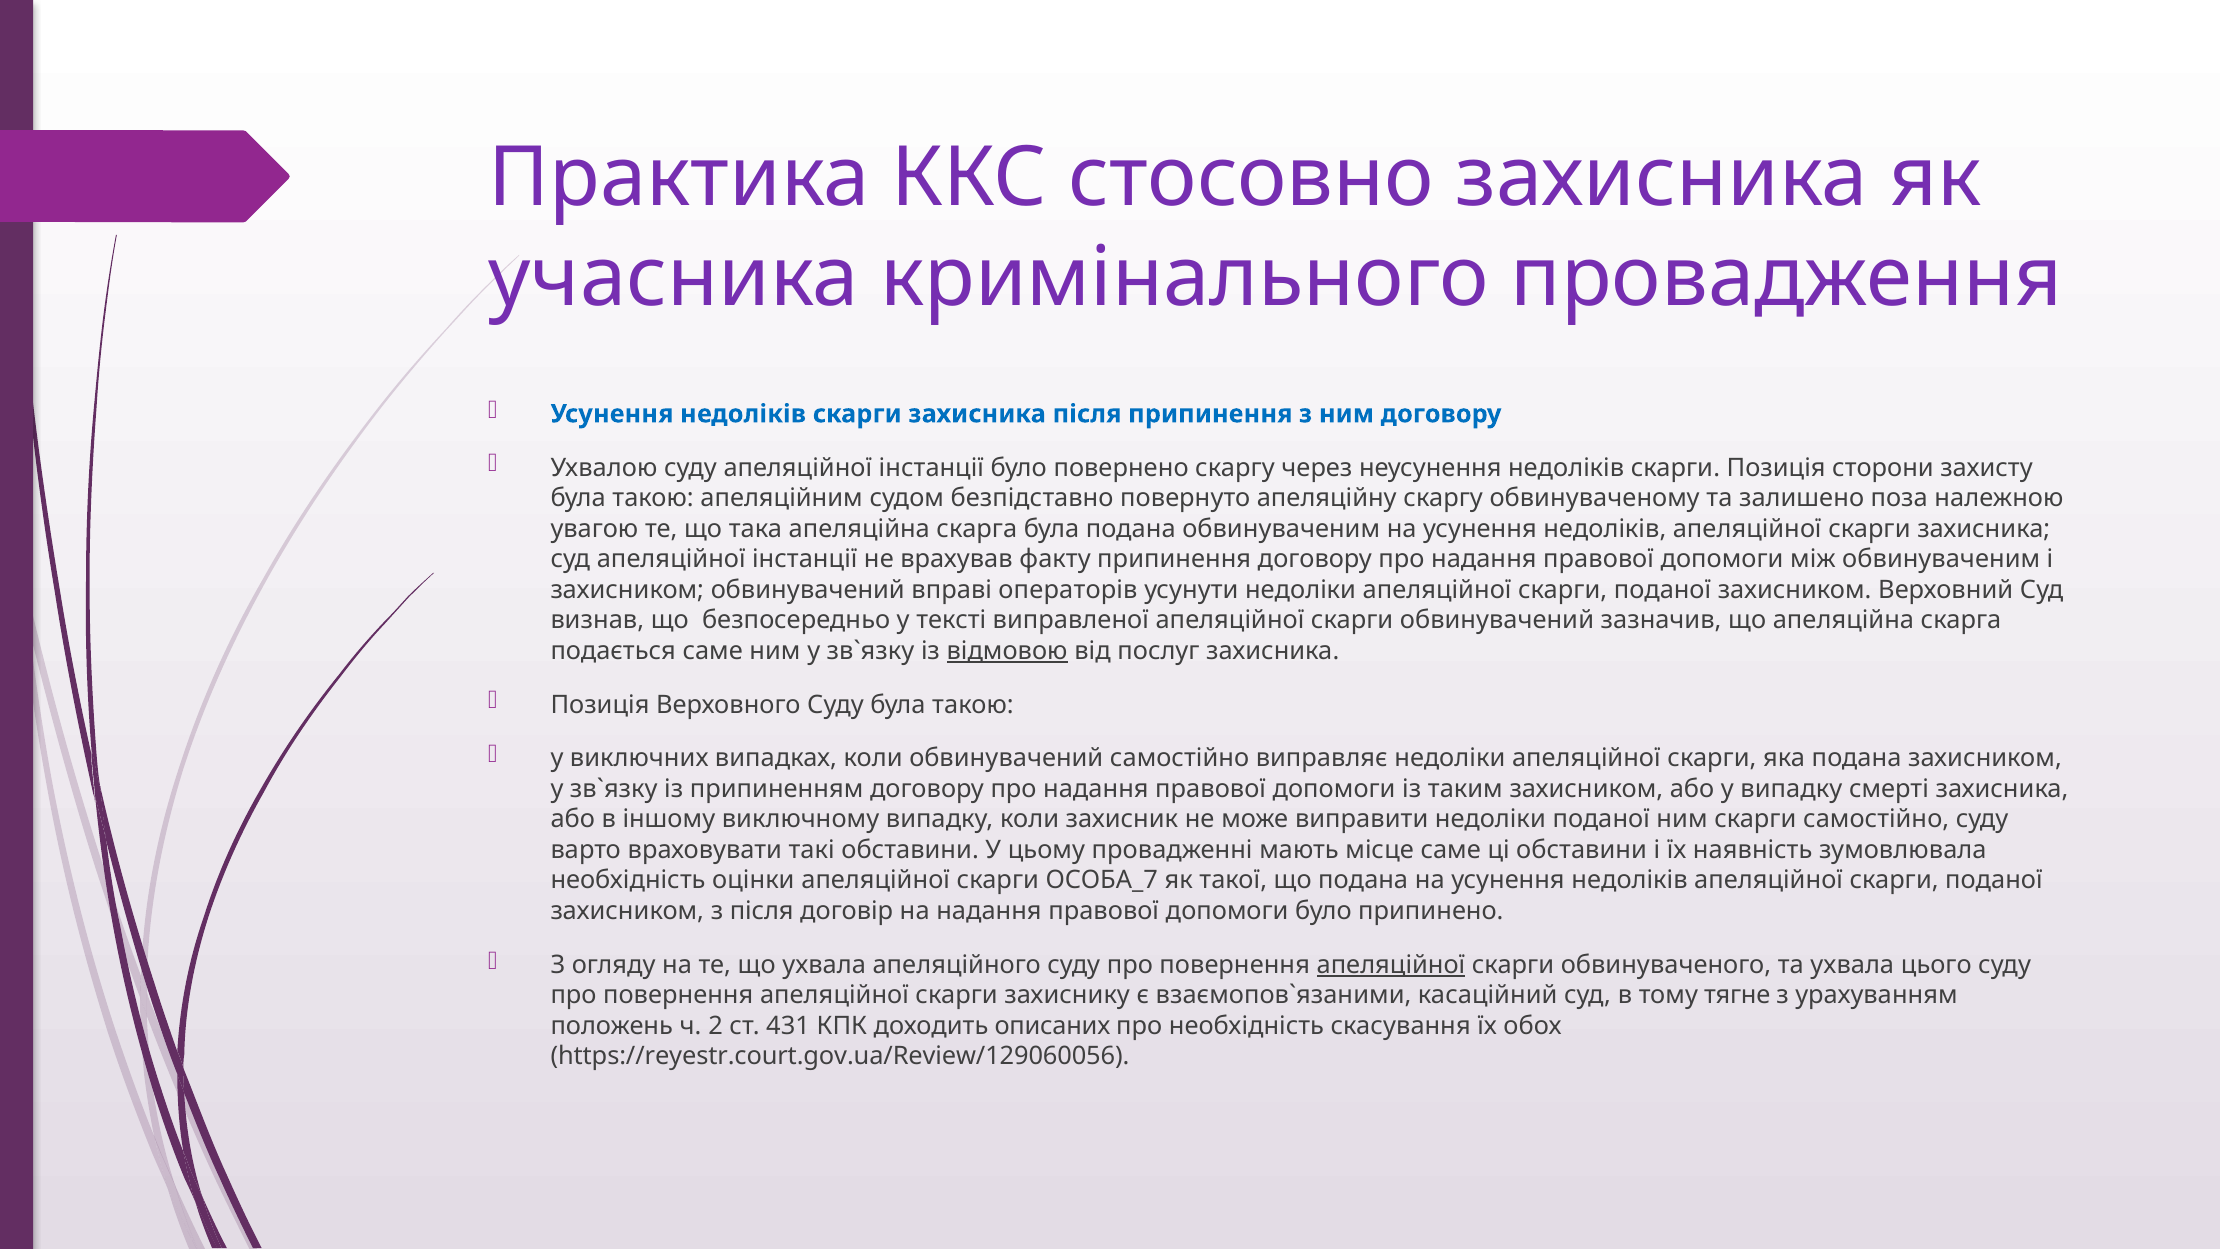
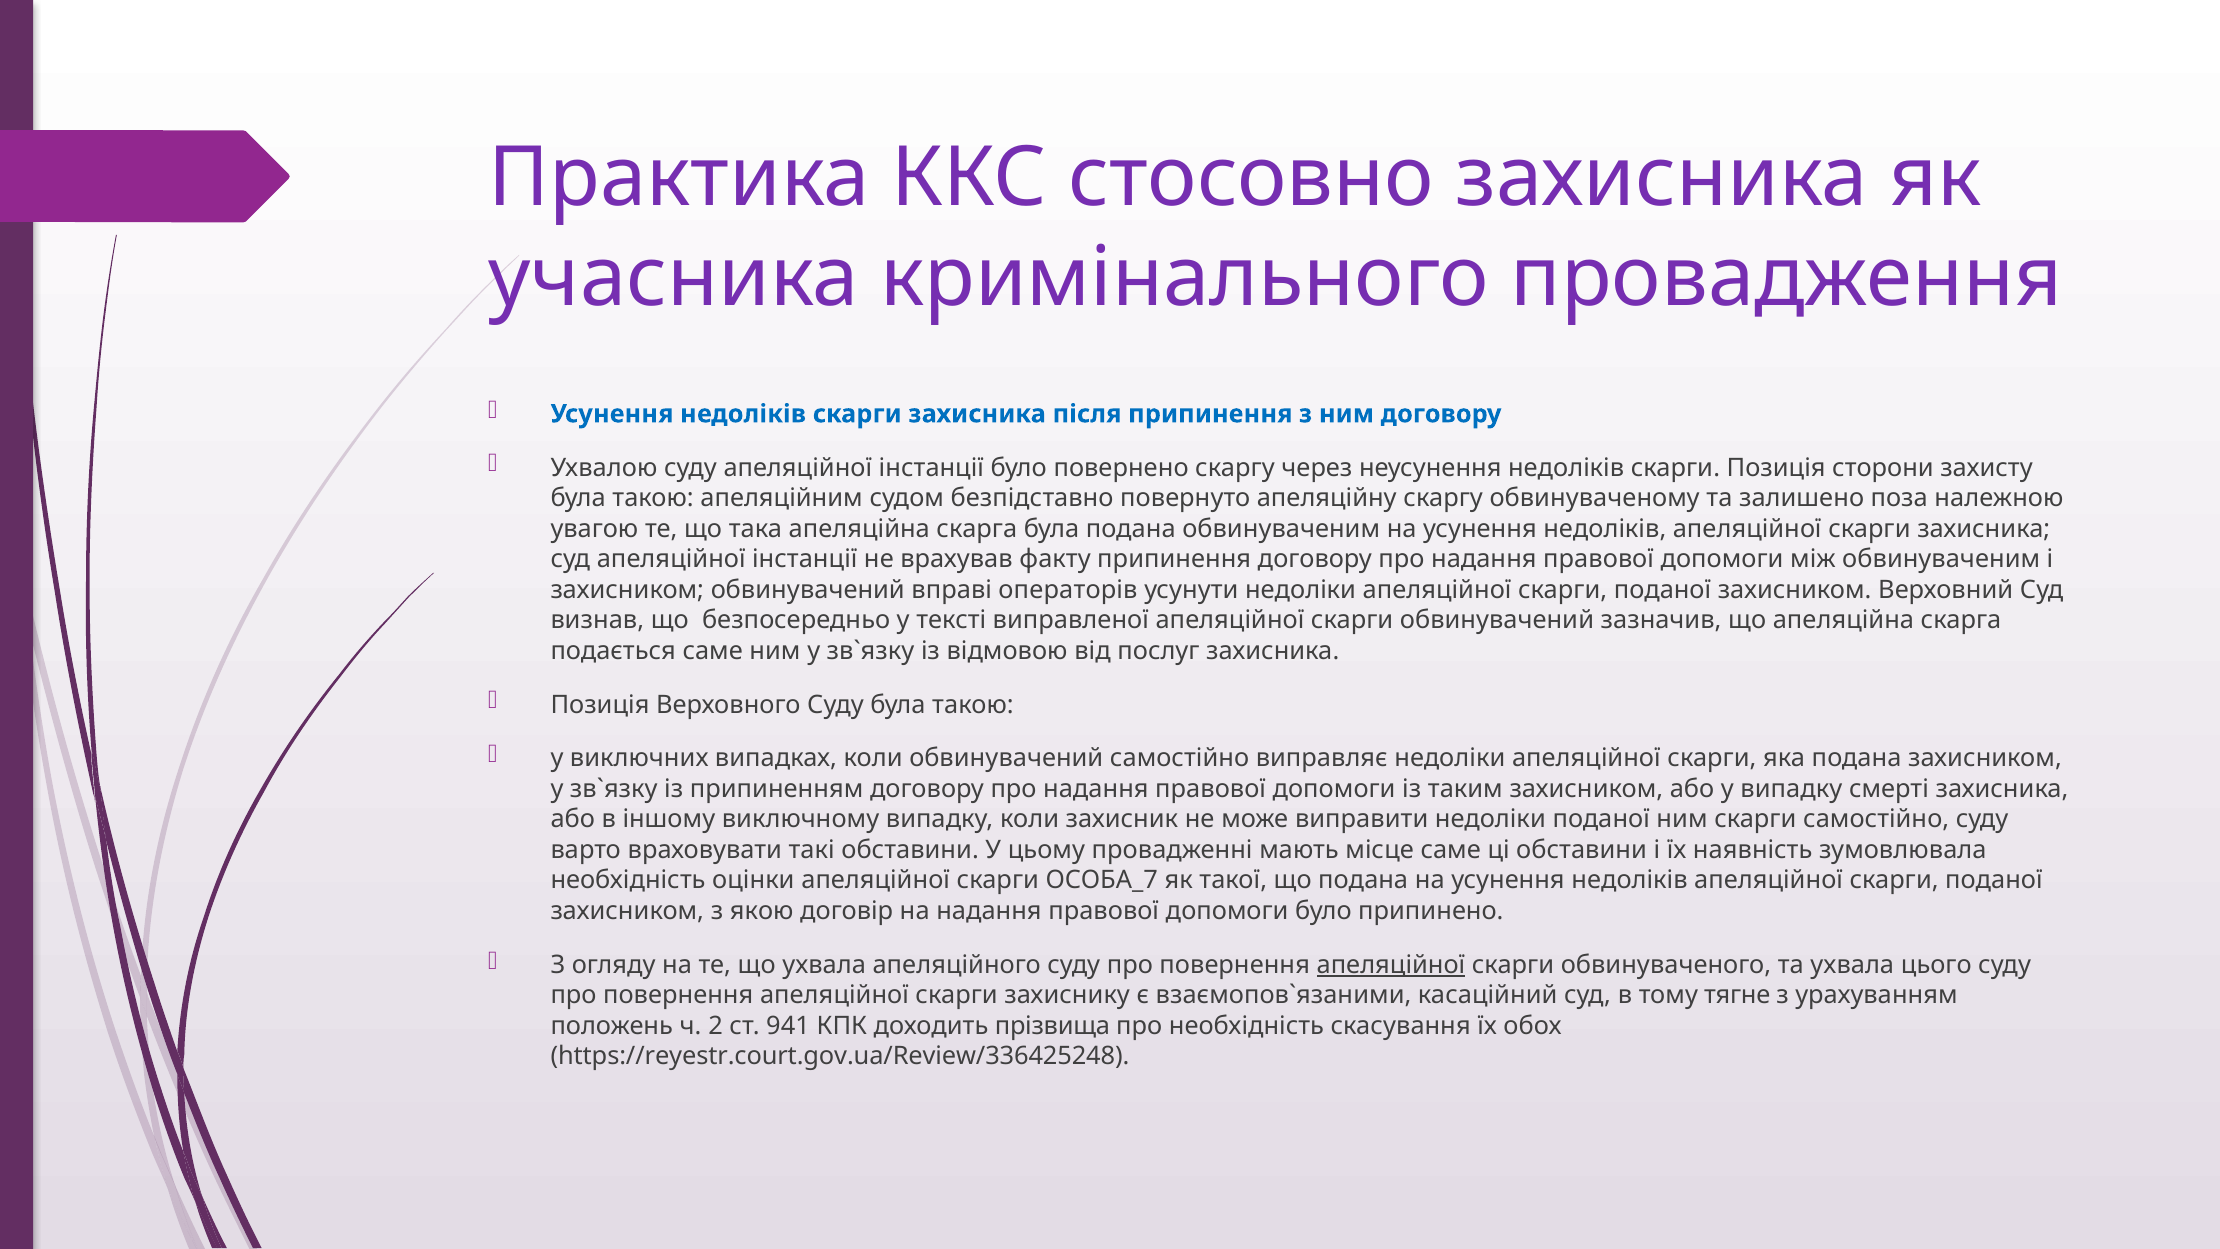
відмовою underline: present -> none (1007, 651)
з після: після -> якою (762, 911)
431: 431 -> 941 (788, 1026)
описаних: описаних -> прізвища (1052, 1026)
https://reyestr.court.gov.ua/Review/129060056: https://reyestr.court.gov.ua/Review/129060056 -> https://reyestr.court.gov.ua/Review/336425248 (840, 1056)
